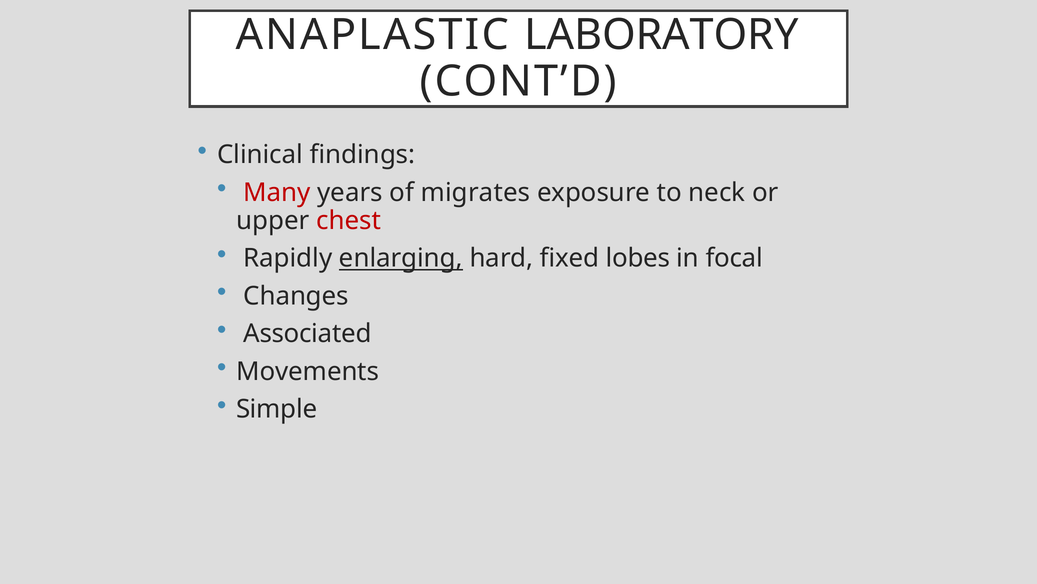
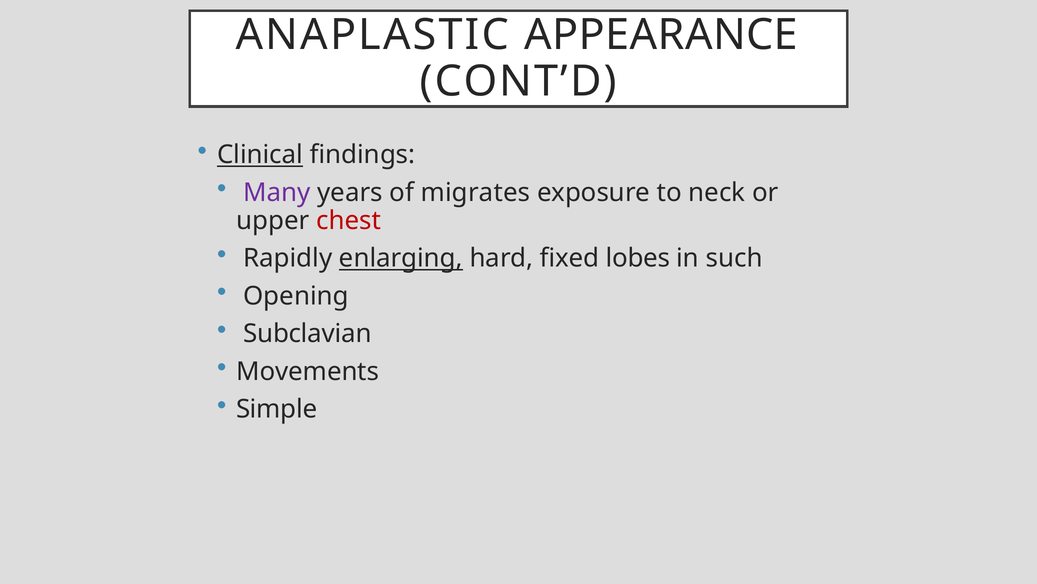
LABORATORY: LABORATORY -> APPEARANCE (661, 35)
Clinical underline: none -> present (260, 155)
Many colour: red -> purple (277, 192)
focal: focal -> such (734, 258)
Changes: Changes -> Opening (296, 296)
Associated: Associated -> Subclavian (307, 333)
